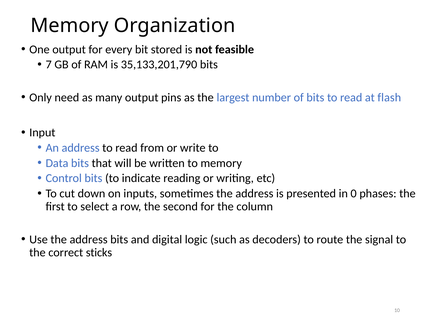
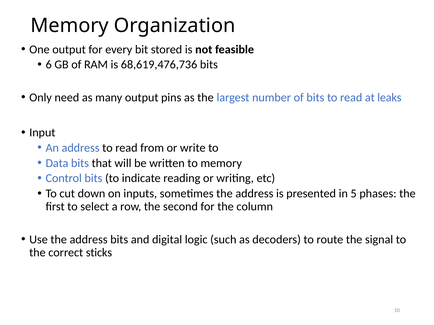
7: 7 -> 6 (49, 65)
35,133,201,790: 35,133,201,790 -> 68,619,476,736 (159, 65)
flash: flash -> leaks (389, 98)
0: 0 -> 5 (354, 194)
